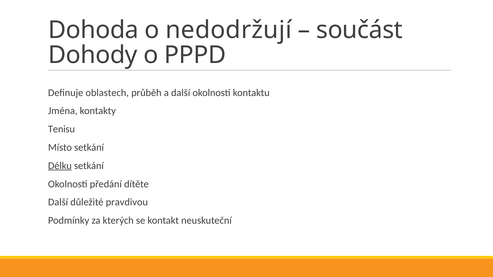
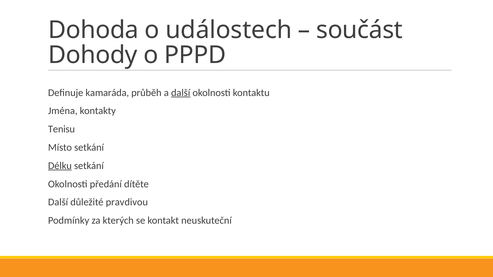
nedodržují: nedodržují -> událostech (229, 30)
oblastech: oblastech -> kamaráda (107, 93)
další underline: none -> present (181, 93)
